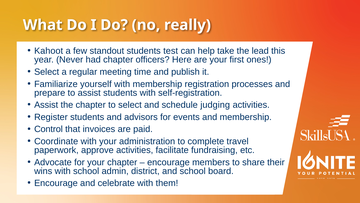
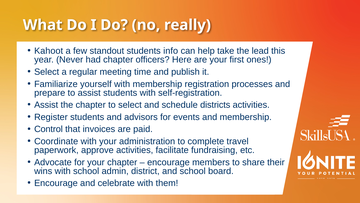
test: test -> info (171, 51)
judging: judging -> districts (215, 105)
